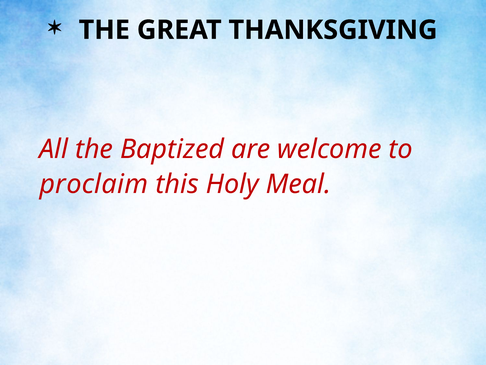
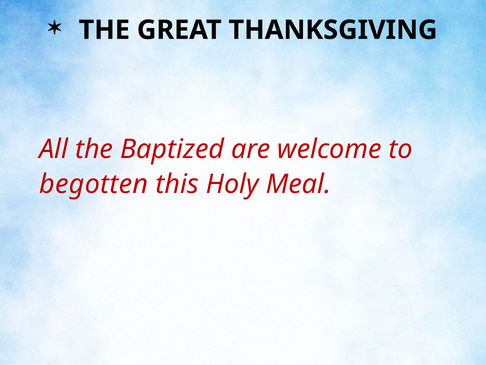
proclaim: proclaim -> begotten (94, 184)
